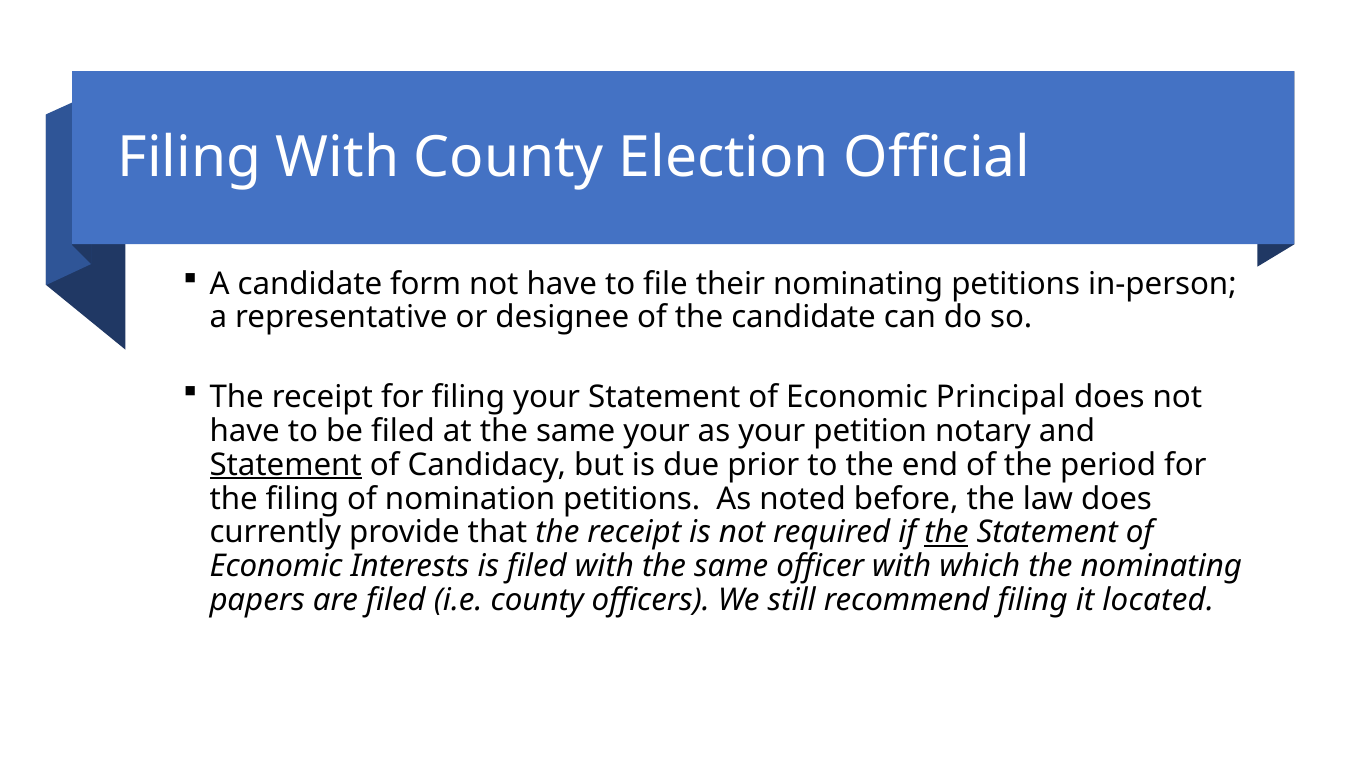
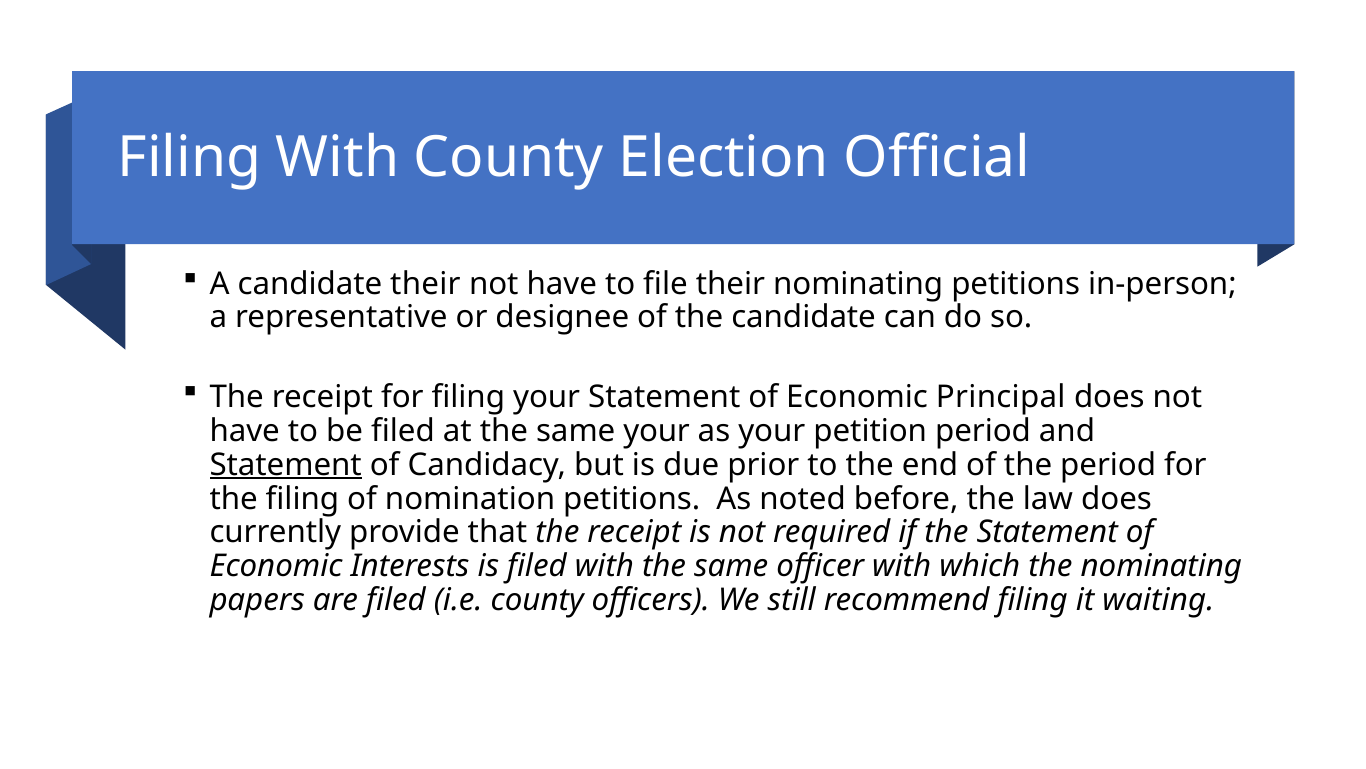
candidate form: form -> their (425, 284)
petition notary: notary -> period (983, 431)
the underline: present -> none (946, 532)
located: located -> waiting (1158, 600)
